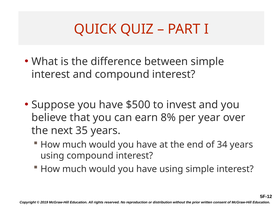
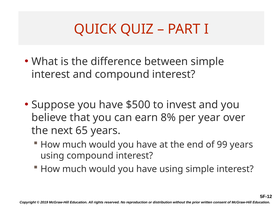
35: 35 -> 65 (82, 131)
34: 34 -> 99 (222, 145)
